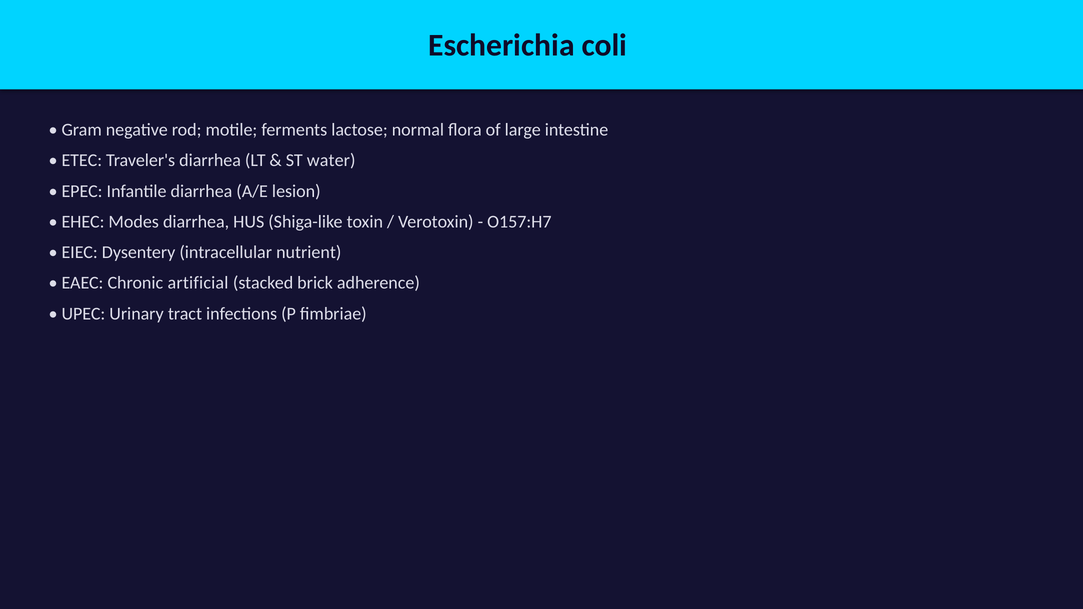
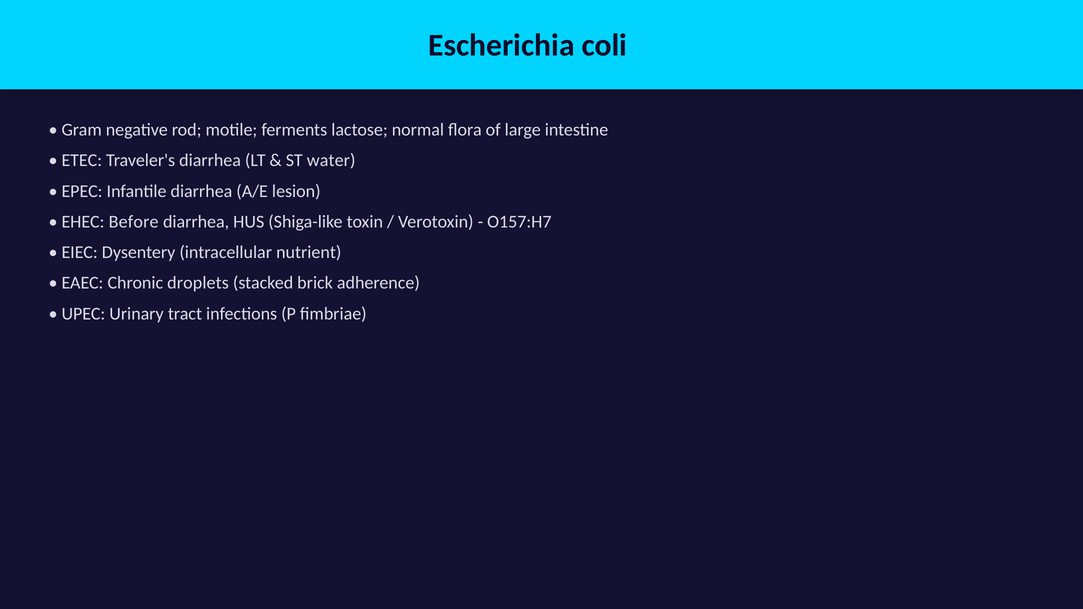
Modes: Modes -> Before (134, 222)
artificial: artificial -> droplets (198, 283)
